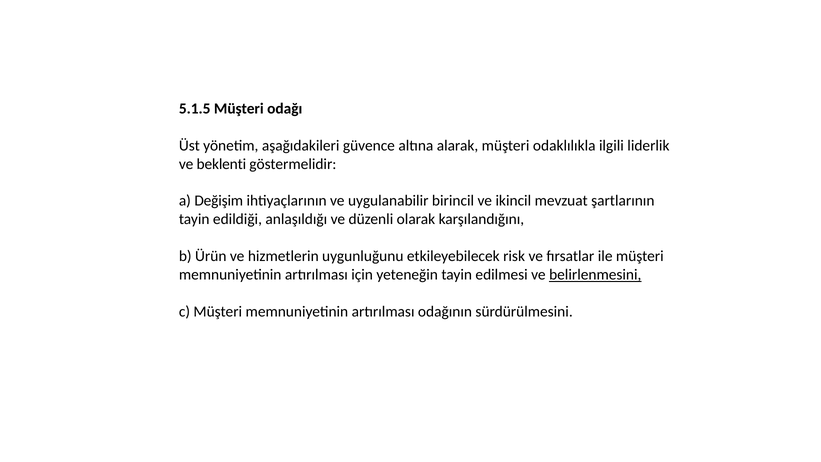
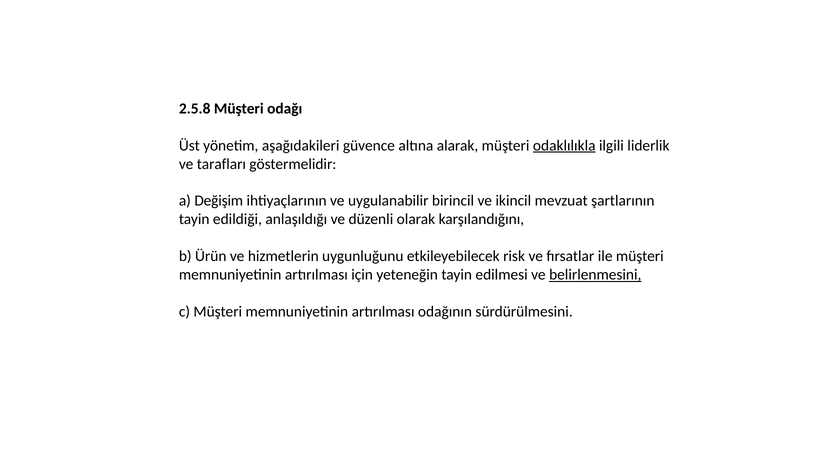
5.1.5: 5.1.5 -> 2.5.8 (195, 108)
odaklılıkla underline: none -> present (564, 145)
beklenti: beklenti -> tarafları (221, 164)
